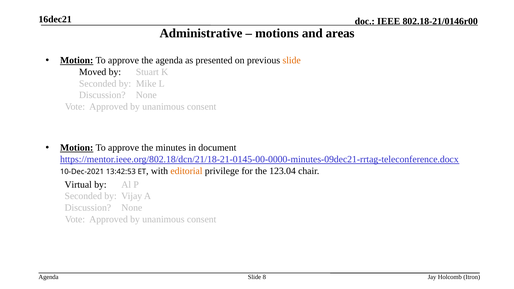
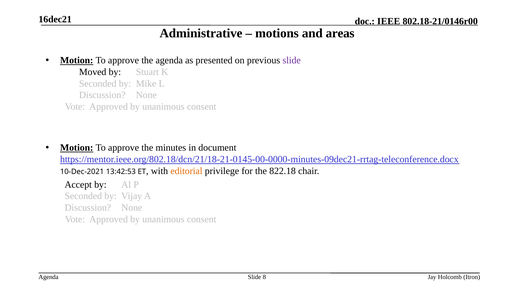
slide colour: orange -> purple (292, 60)
123.04: 123.04 -> 822.18 (283, 171)
Virtual: Virtual -> Accept (78, 185)
